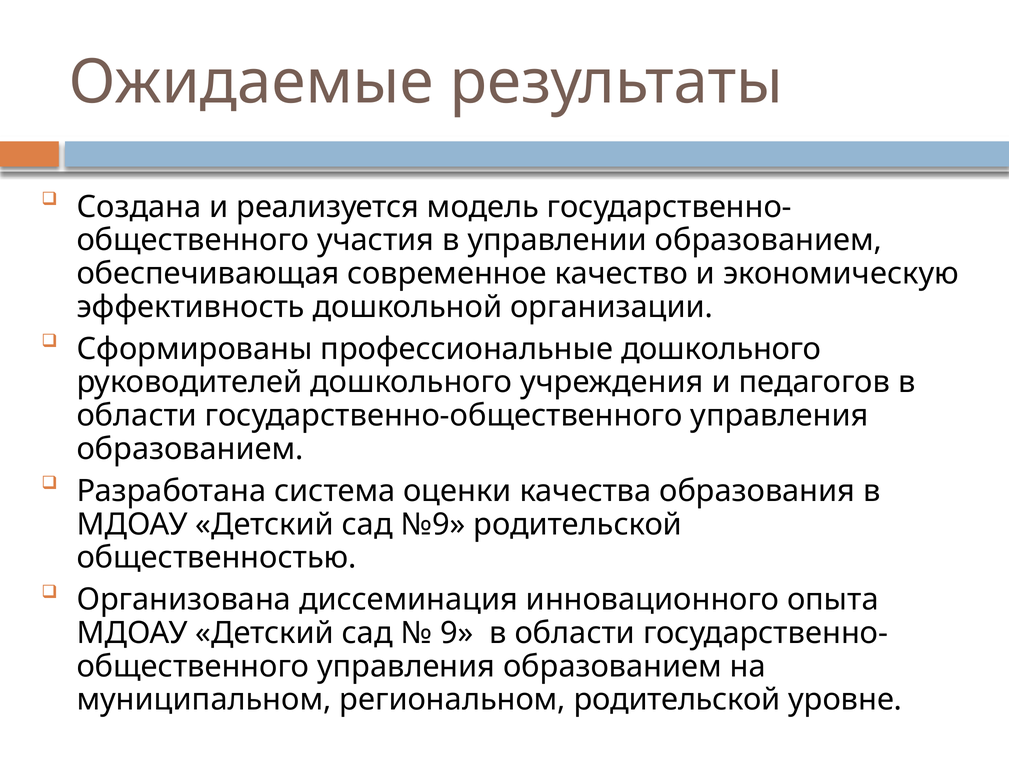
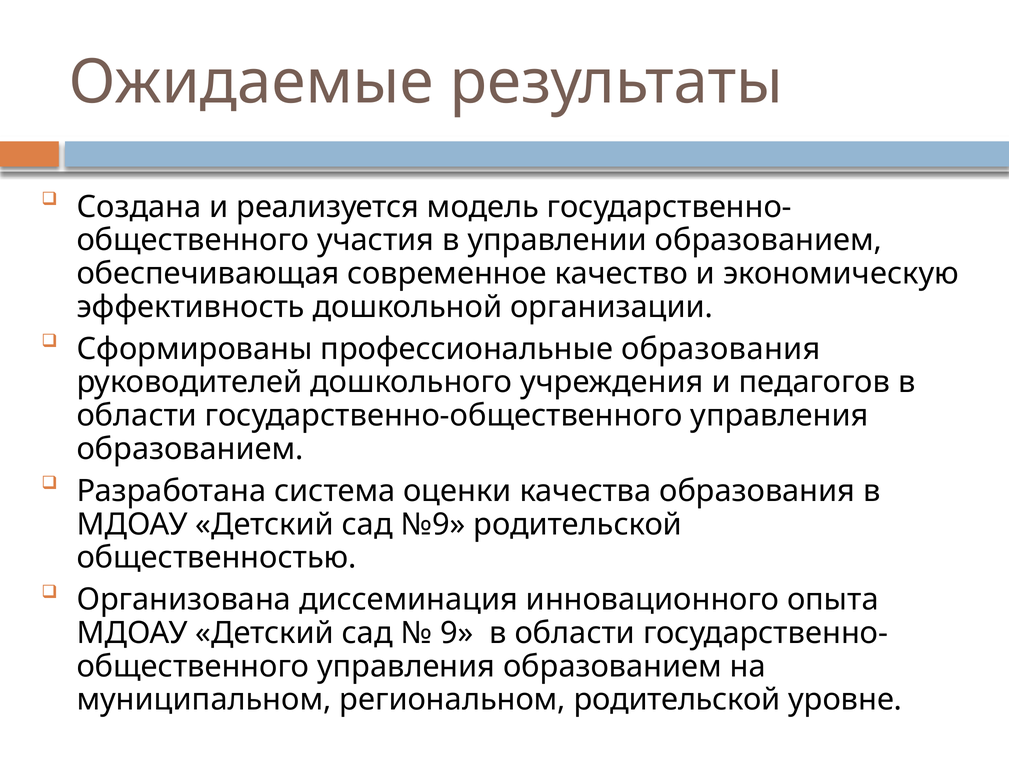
профессиональные дошкольного: дошкольного -> образования (721, 349)
